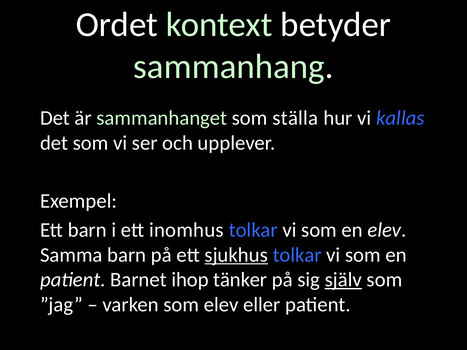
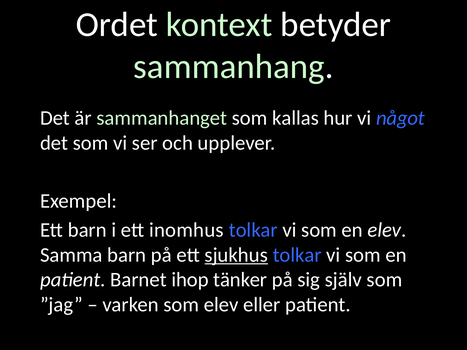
ställa: ställa -> kallas (296, 118)
kallas: kallas -> något (401, 118)
själv underline: present -> none (343, 280)
